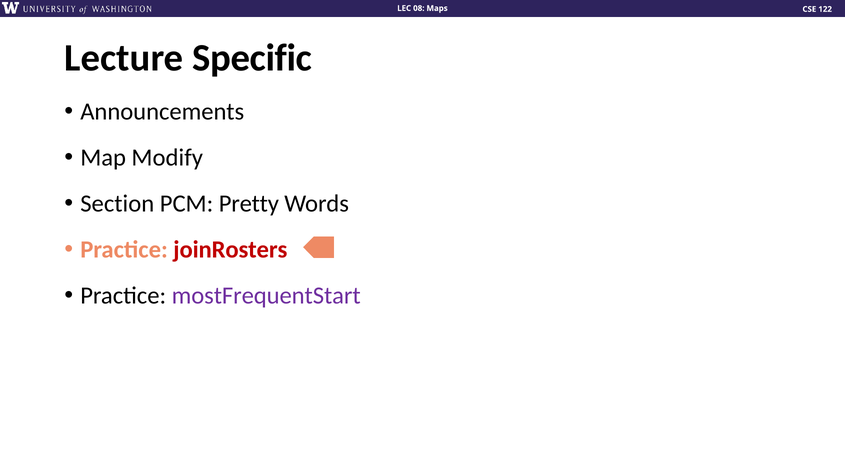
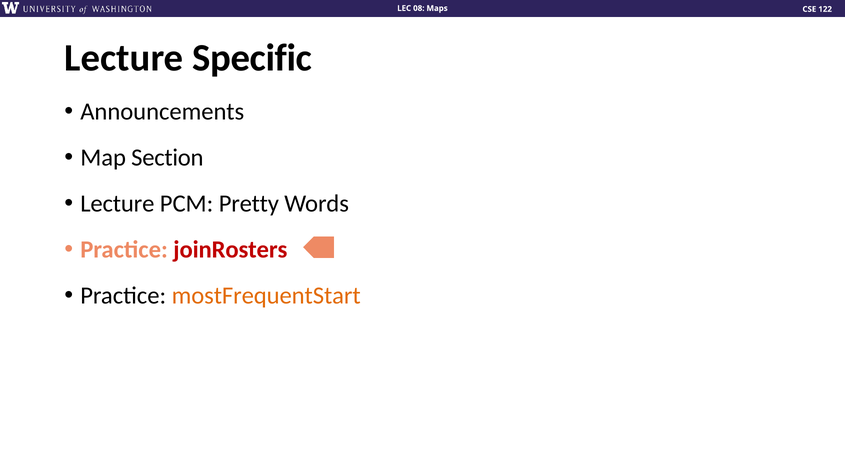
Modify: Modify -> Section (167, 157)
Section: Section -> Lecture (117, 203)
mostFrequentStart colour: purple -> orange (266, 295)
